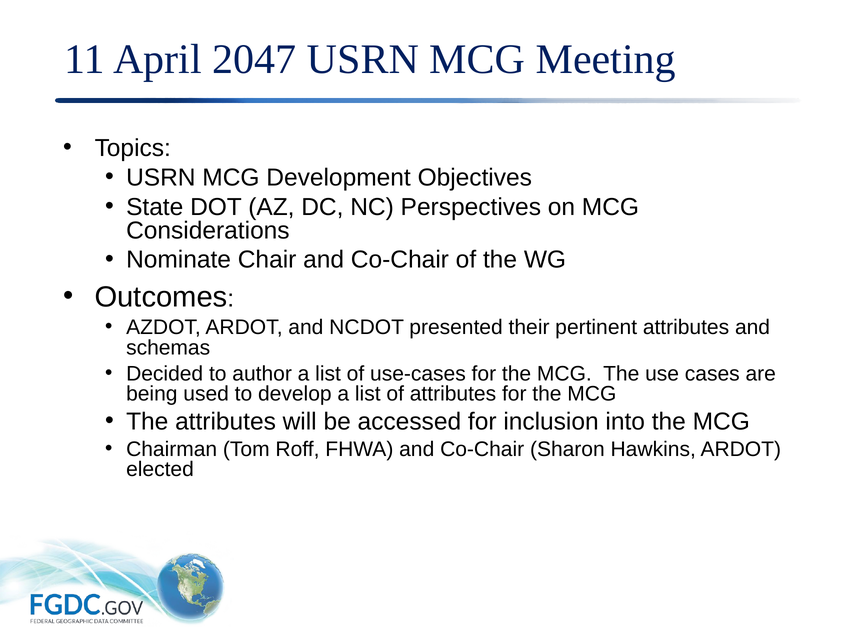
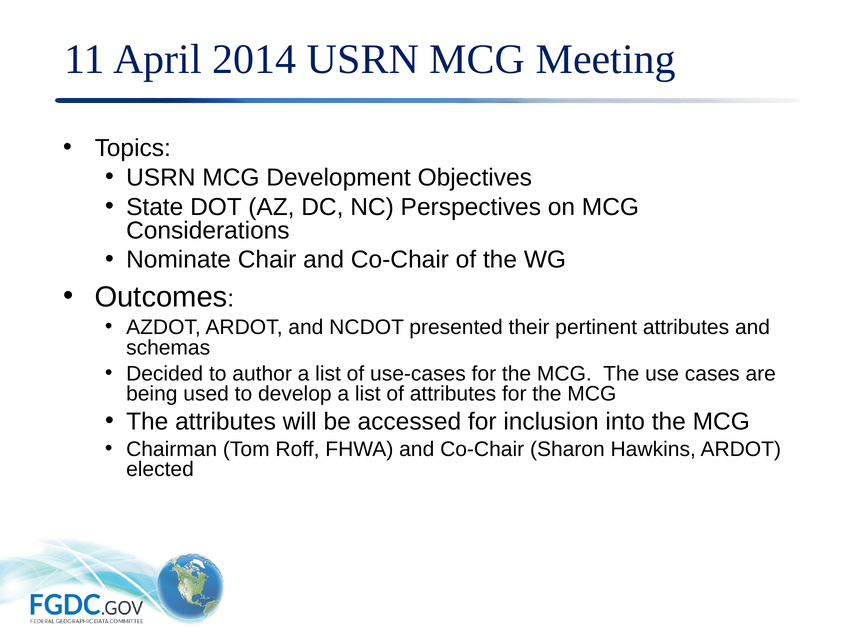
2047: 2047 -> 2014 (254, 59)
